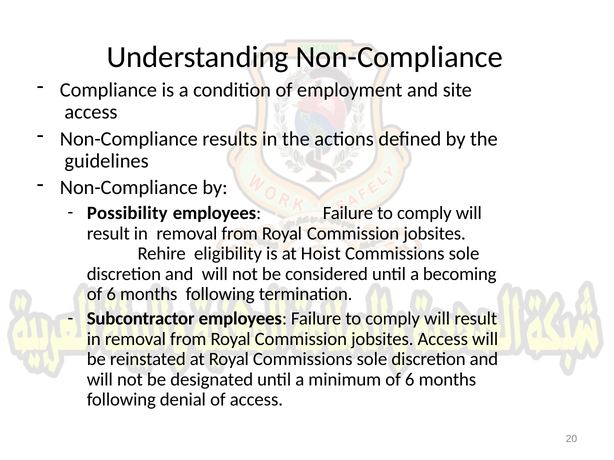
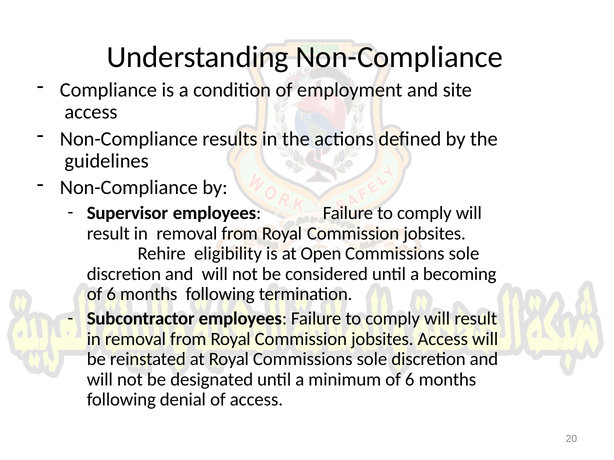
Possibility: Possibility -> Supervisor (127, 213)
Hoist: Hoist -> Open (321, 254)
